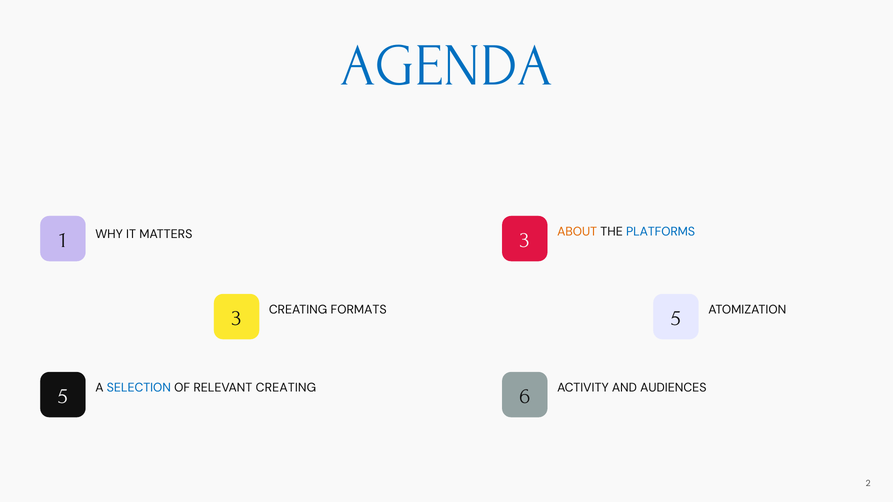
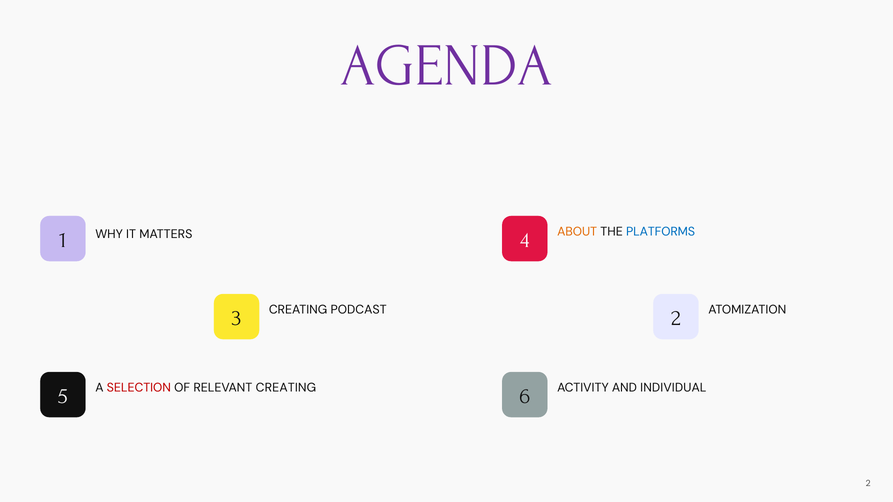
AGENDA colour: blue -> purple (446, 65)
1 3: 3 -> 4 (525, 240)
FORMATS: FORMATS -> PODCAST (359, 310)
3 5: 5 -> 2 (676, 318)
SELECTION colour: blue -> red (139, 388)
AUDIENCES: AUDIENCES -> INDIVIDUAL (673, 388)
